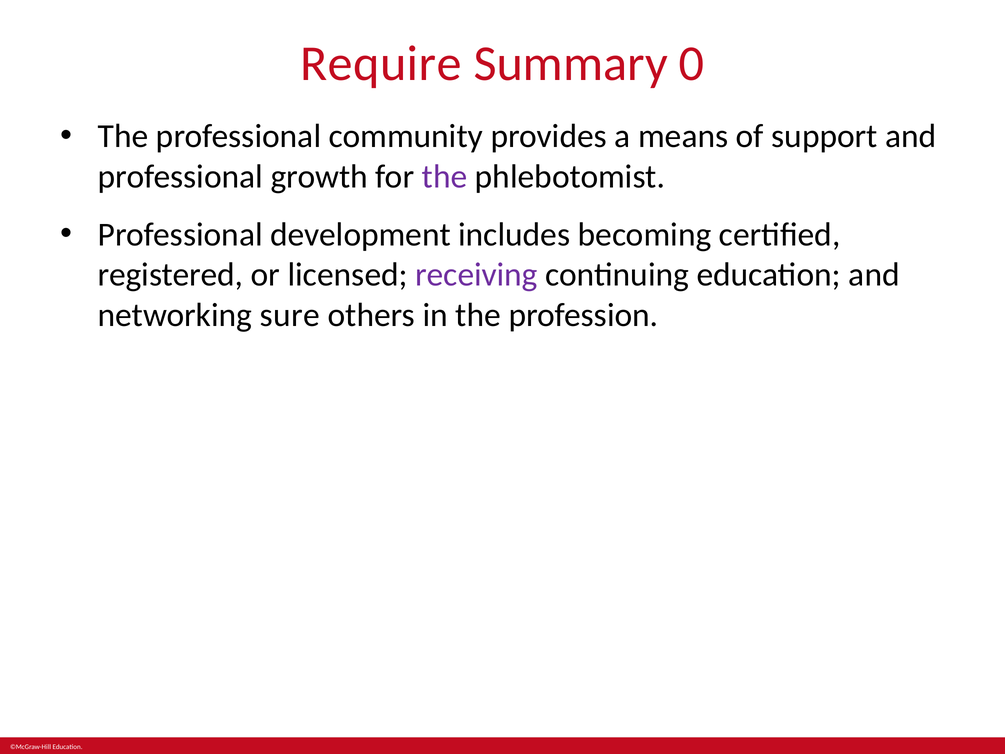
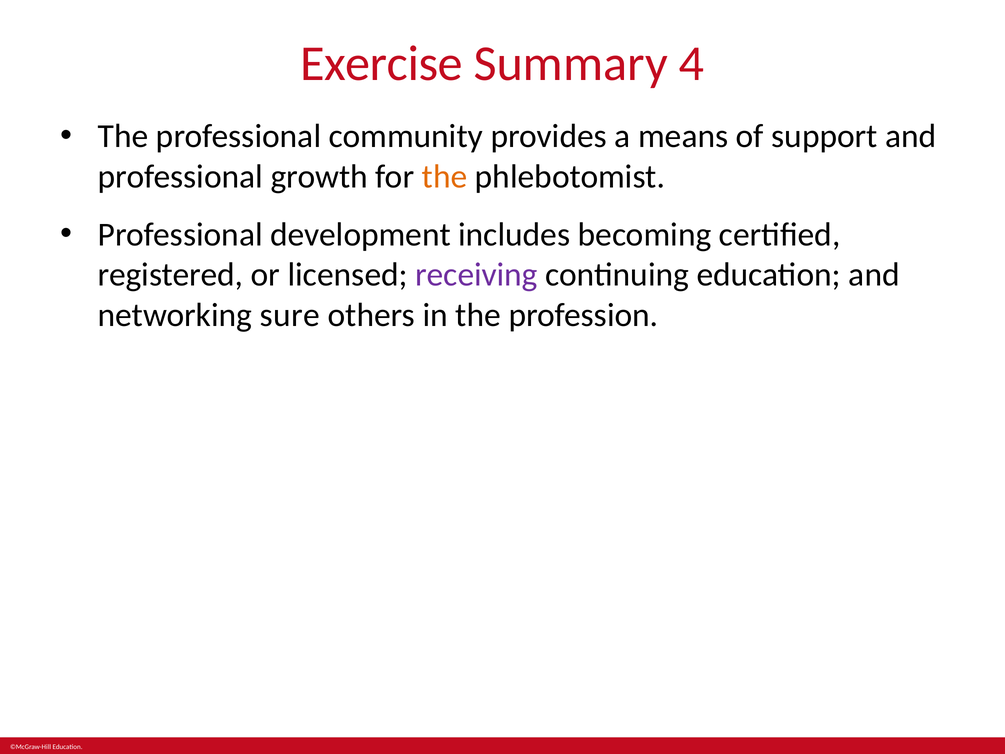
Require: Require -> Exercise (381, 64)
0: 0 -> 4 (692, 64)
the colour: purple -> orange (445, 176)
